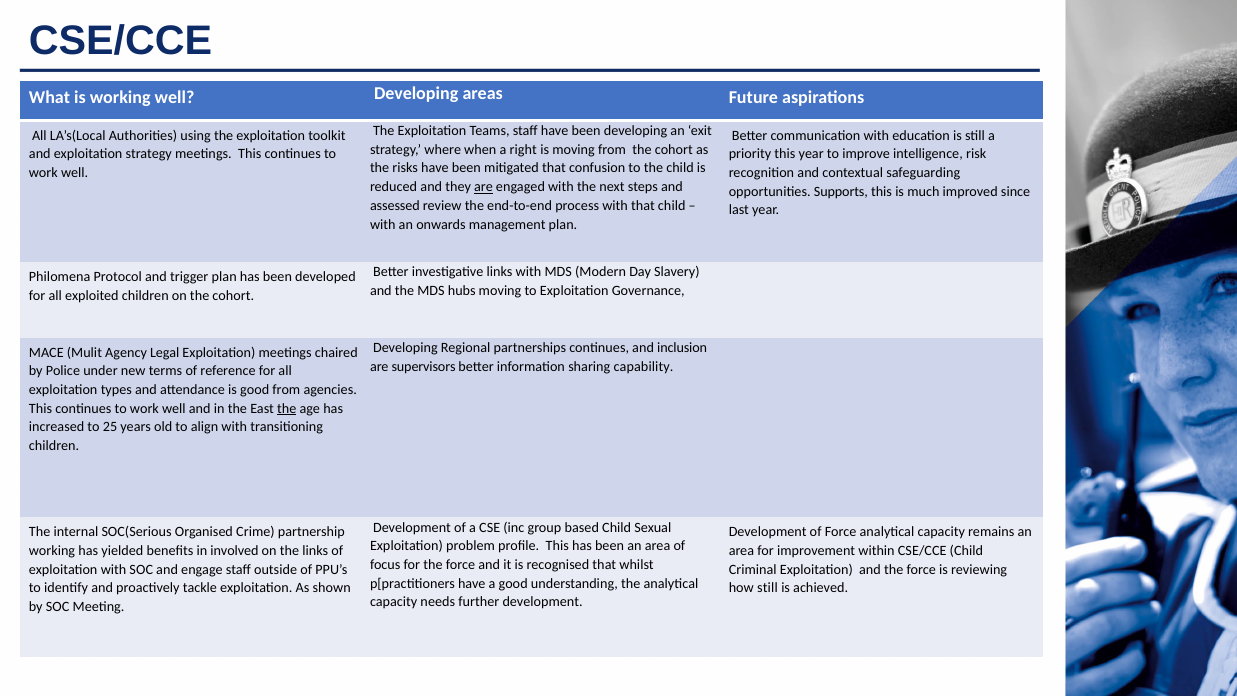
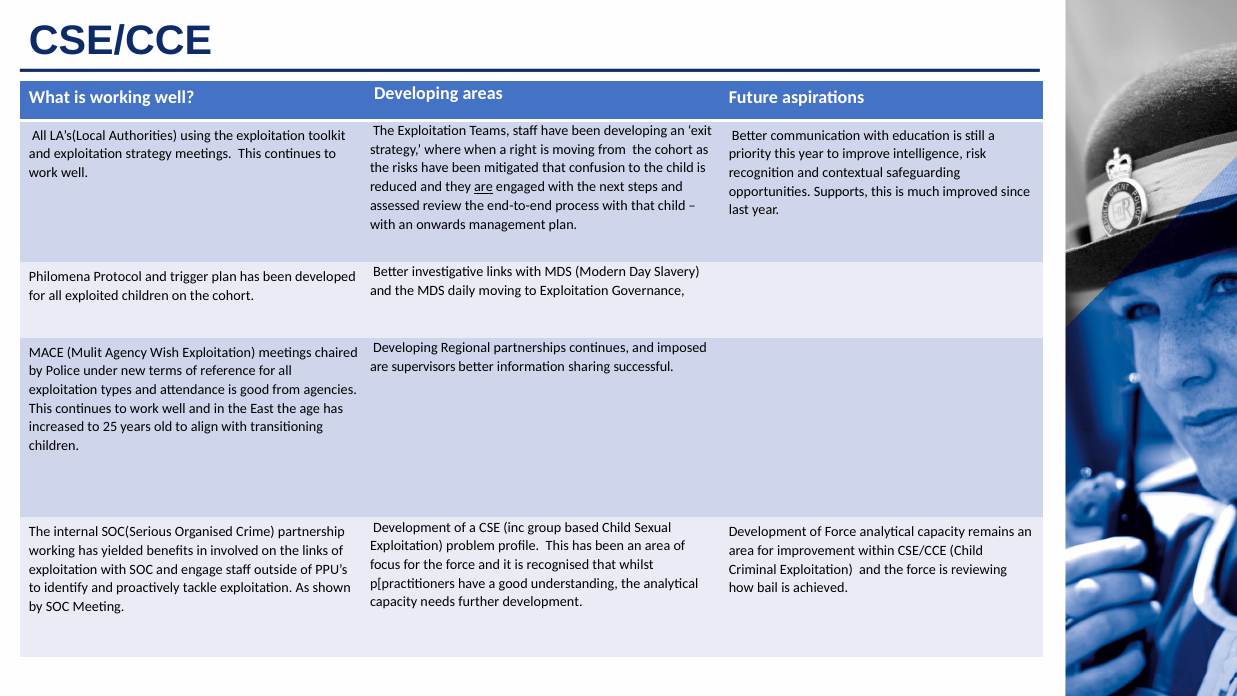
hubs: hubs -> daily (462, 291)
inclusion: inclusion -> imposed (682, 348)
Legal: Legal -> Wish (165, 352)
capability: capability -> successful (644, 366)
the underline: present -> none (287, 408)
how still: still -> bail (768, 588)
